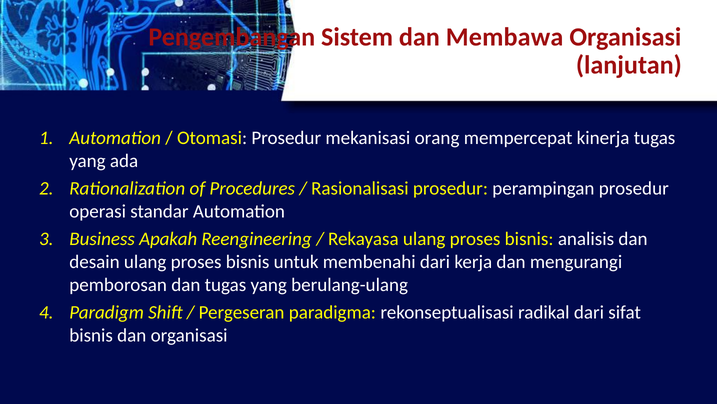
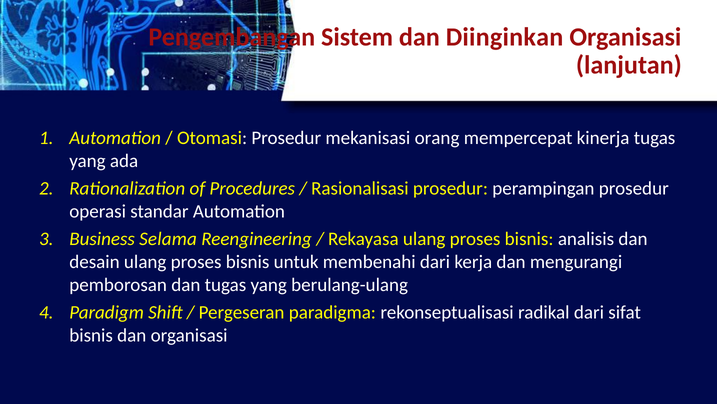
Membawa: Membawa -> Diinginkan (505, 37)
Apakah: Apakah -> Selama (168, 239)
